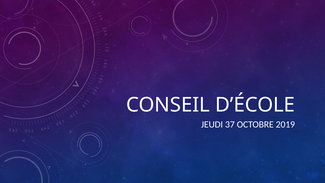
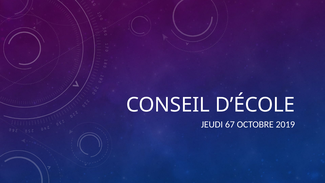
37: 37 -> 67 (230, 124)
